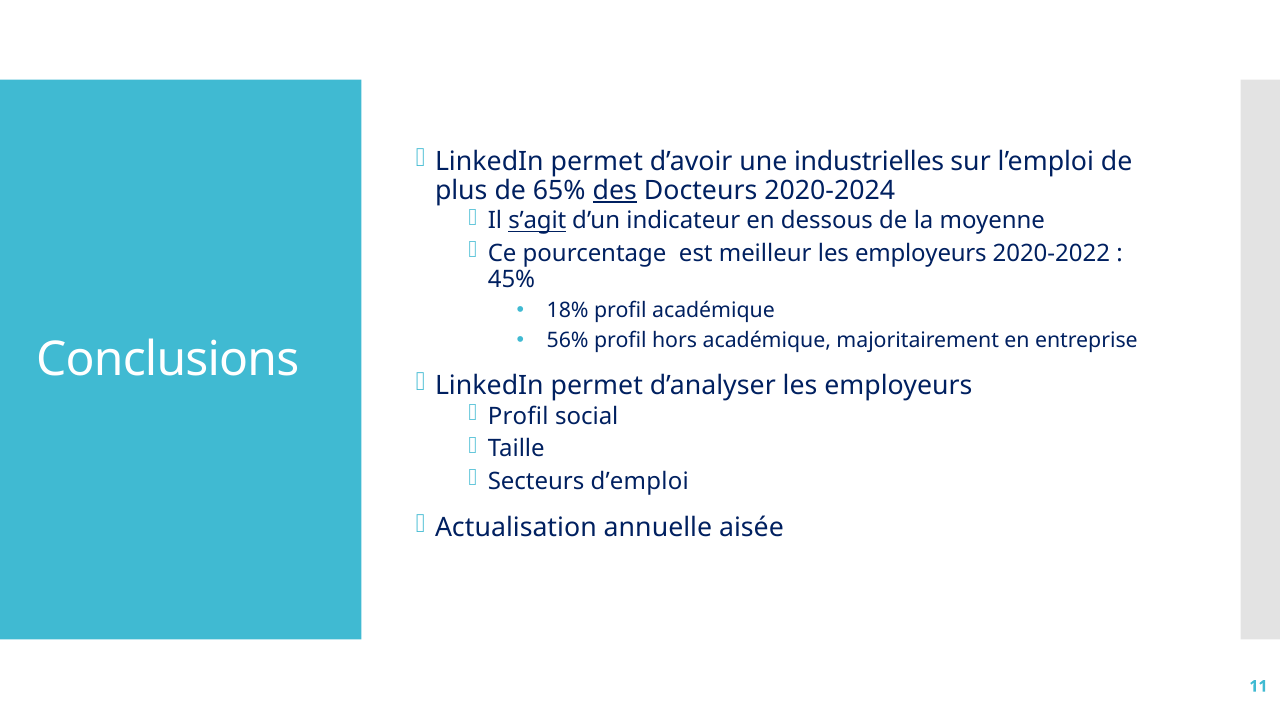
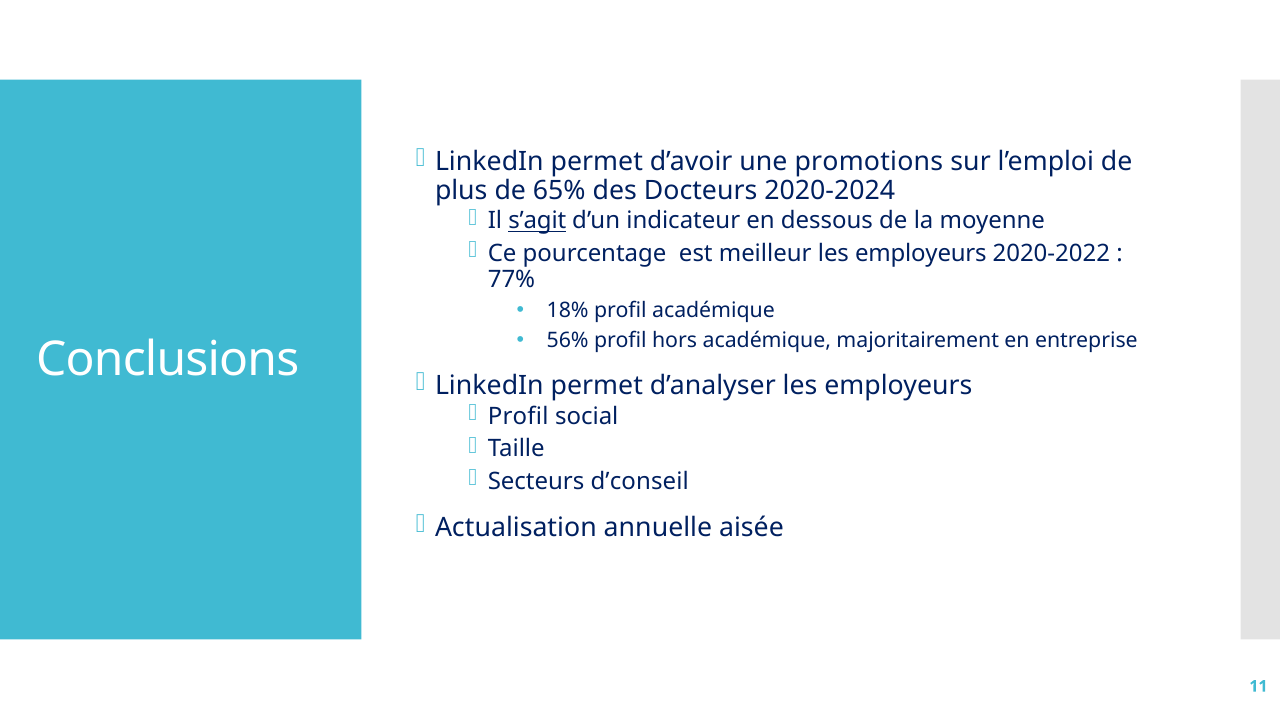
industrielles: industrielles -> promotions (869, 161)
des underline: present -> none (615, 190)
45%: 45% -> 77% (511, 279)
d’emploi: d’emploi -> d’conseil (640, 481)
